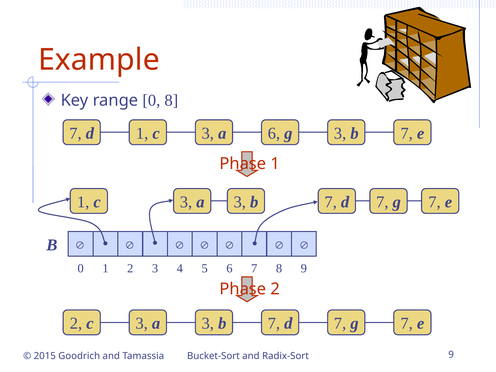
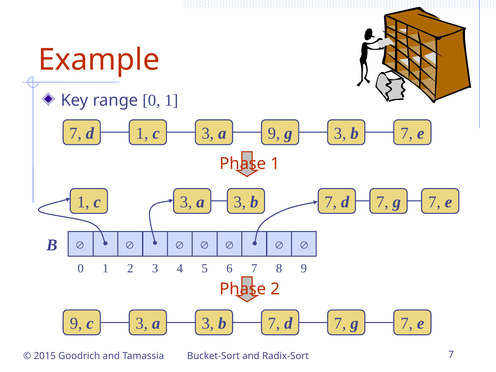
range 0 8: 8 -> 1 (171, 100)
a 6: 6 -> 9 (274, 133)
2: 2 -> 9 (76, 324)
Radix-Sort 9: 9 -> 7 (451, 355)
